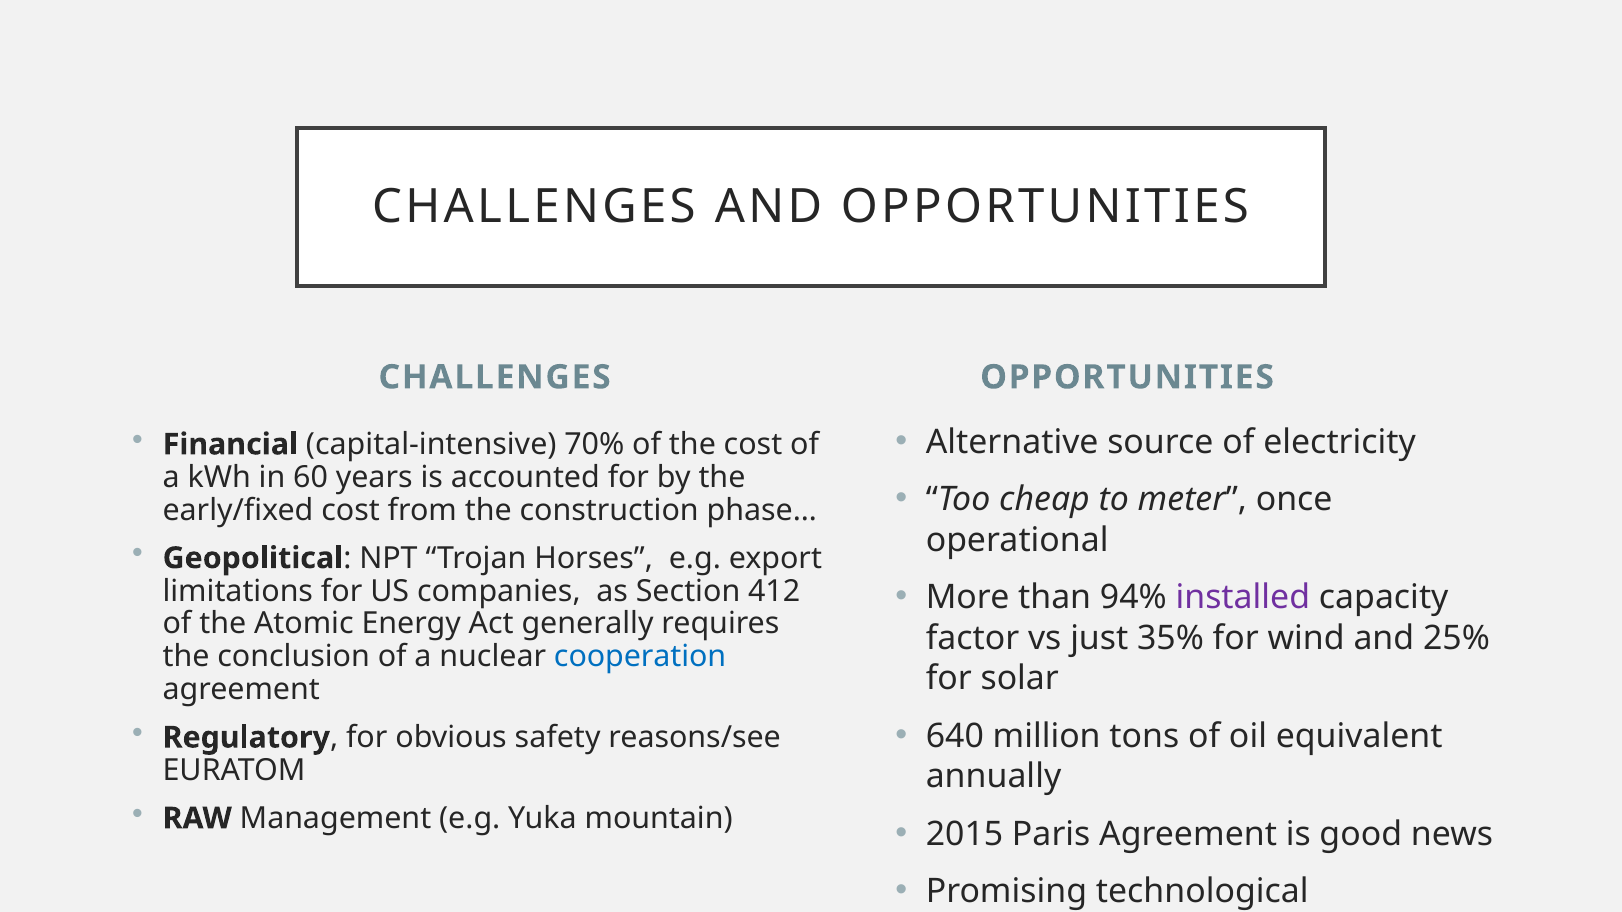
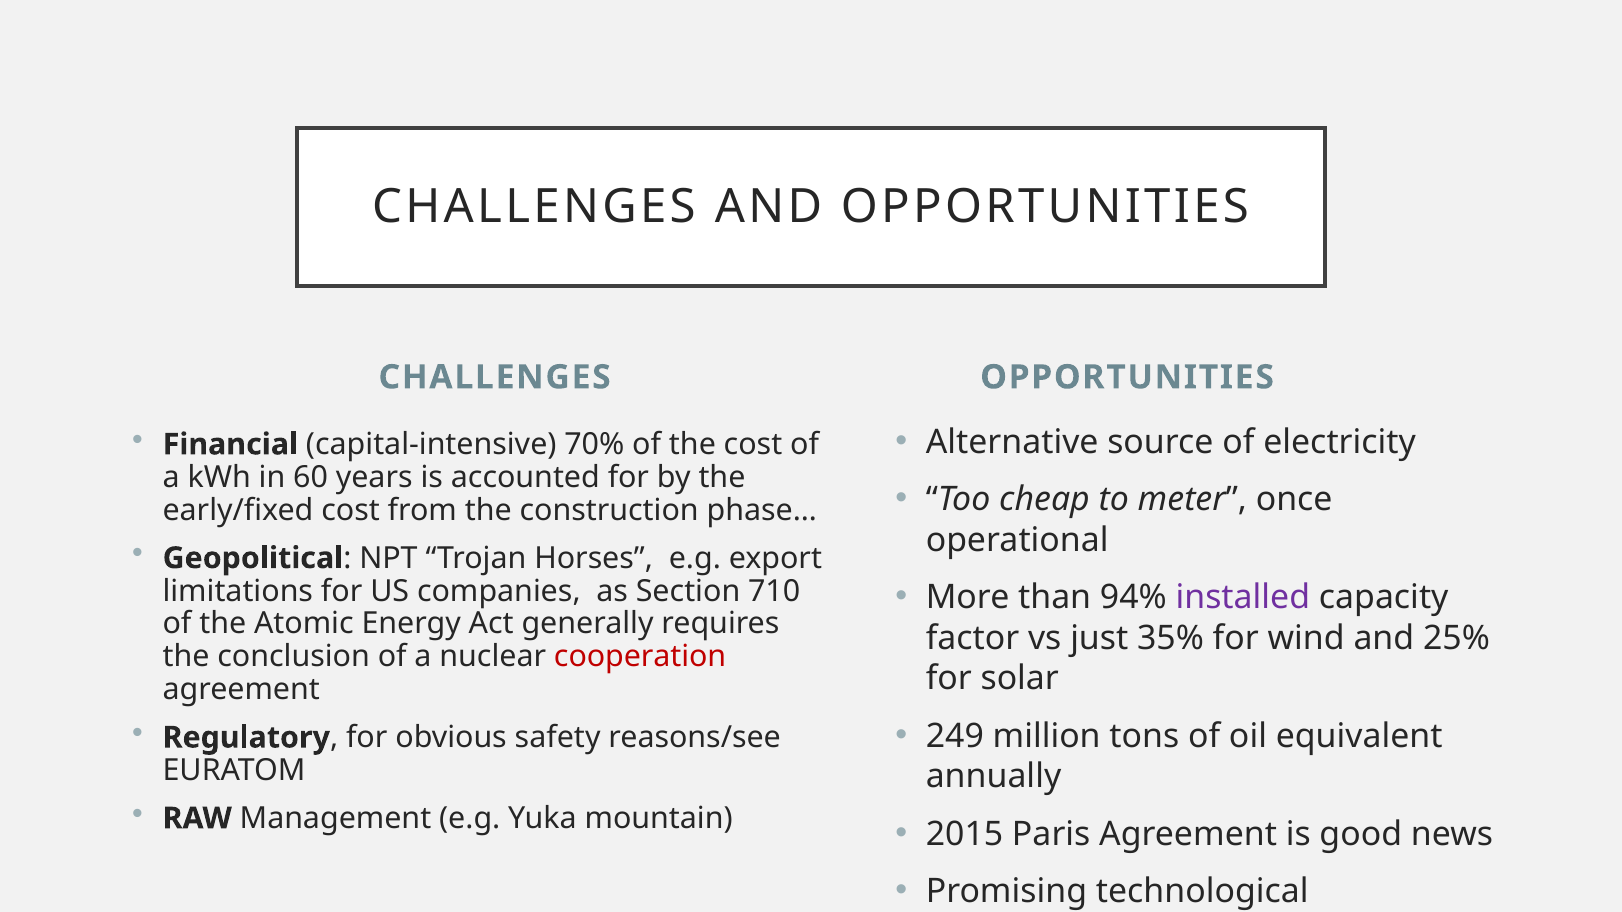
412: 412 -> 710 (774, 591)
cooperation colour: blue -> red (640, 657)
640: 640 -> 249 (955, 736)
